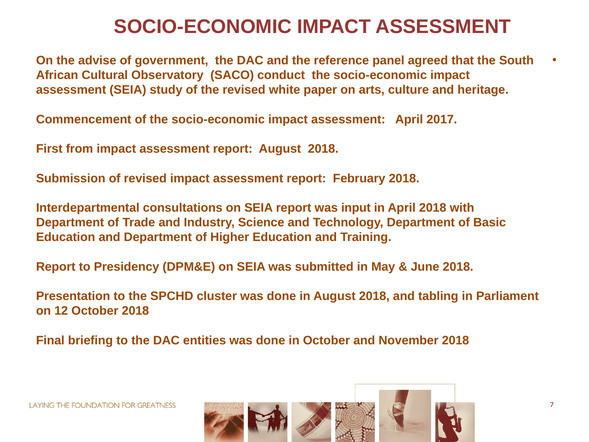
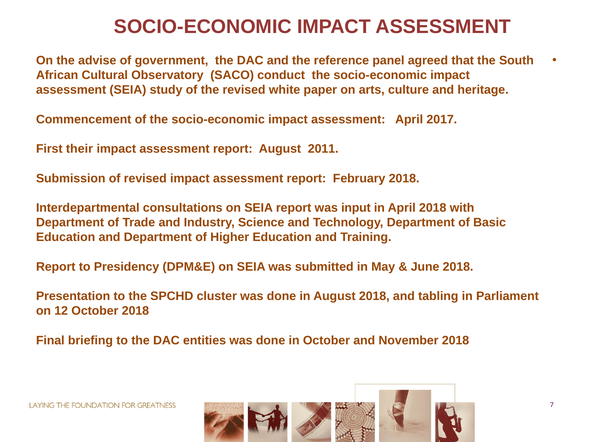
from: from -> their (79, 149)
report August 2018: 2018 -> 2011 (323, 149)
